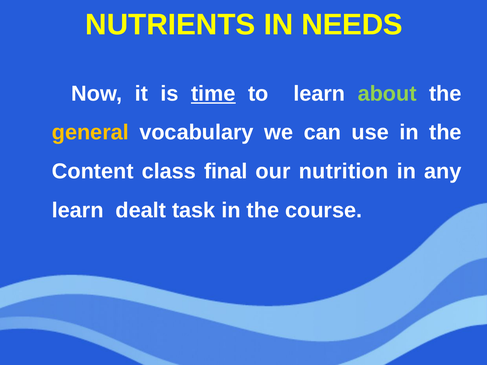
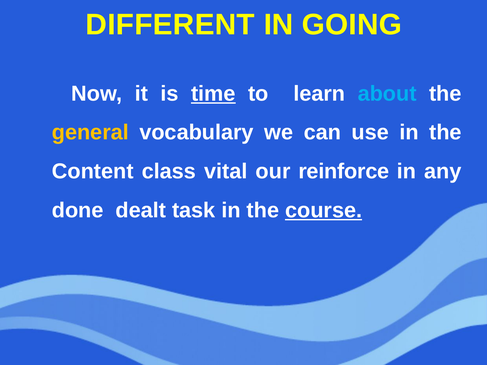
NUTRIENTS: NUTRIENTS -> DIFFERENT (170, 25)
NEEDS: NEEDS -> GOING (352, 25)
about colour: light green -> light blue (387, 94)
final: final -> vital (226, 172)
nutrition: nutrition -> reinforce (344, 172)
learn: learn -> done (78, 211)
course underline: none -> present (324, 211)
